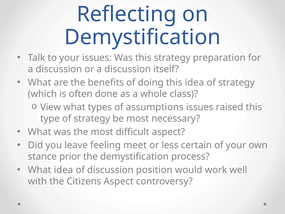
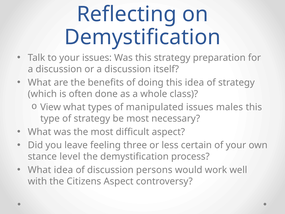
assumptions: assumptions -> manipulated (155, 107)
raised: raised -> males (229, 107)
meet: meet -> three (135, 145)
prior: prior -> level (70, 156)
position: position -> persons (154, 170)
